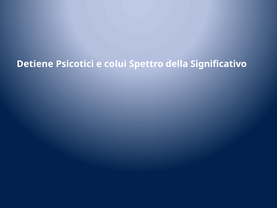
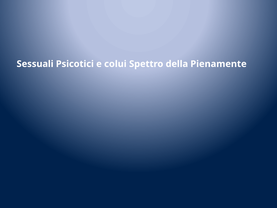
Detiene: Detiene -> Sessuali (35, 64)
Significativo: Significativo -> Pienamente (219, 64)
